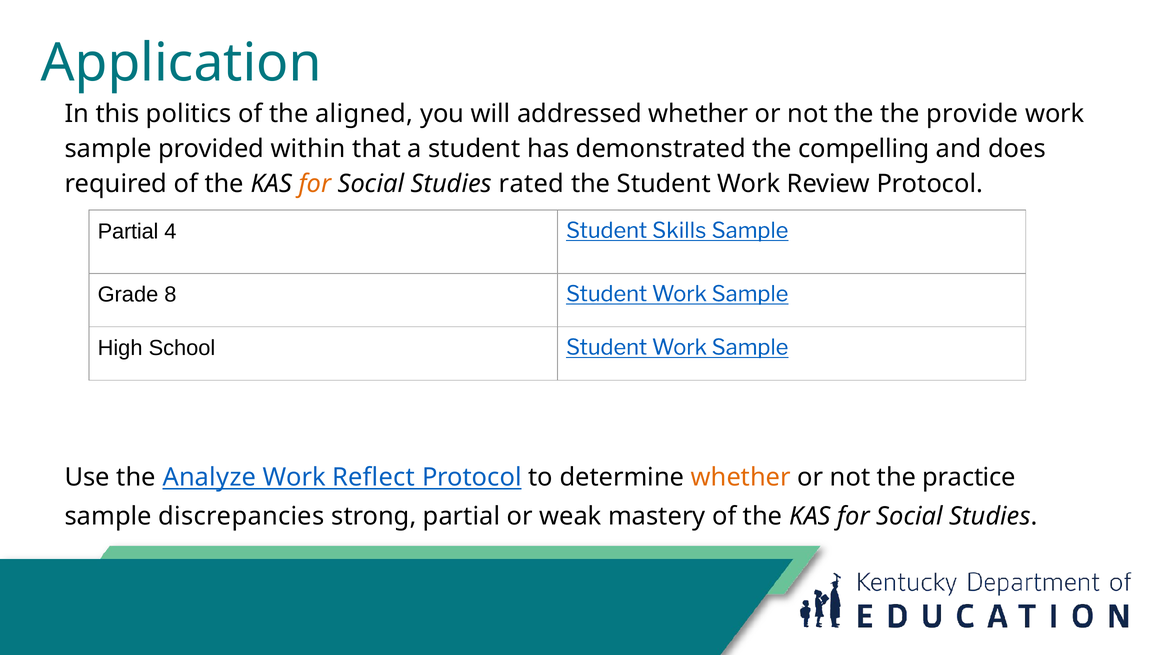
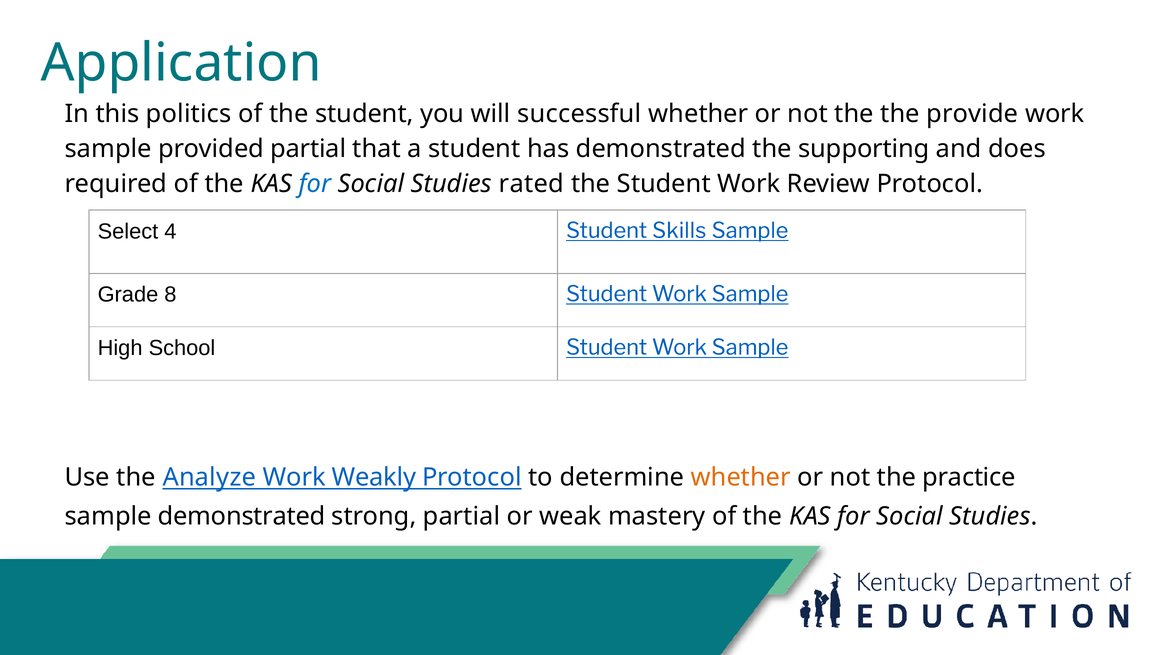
of the aligned: aligned -> student (364, 114)
addressed: addressed -> successful (579, 114)
provided within: within -> partial (308, 149)
compelling: compelling -> supporting (864, 149)
for colour: orange -> blue (315, 184)
Partial: Partial -> Select (128, 231)
Reflect: Reflect -> Weakly (374, 477)
sample discrepancies: discrepancies -> demonstrated (242, 517)
